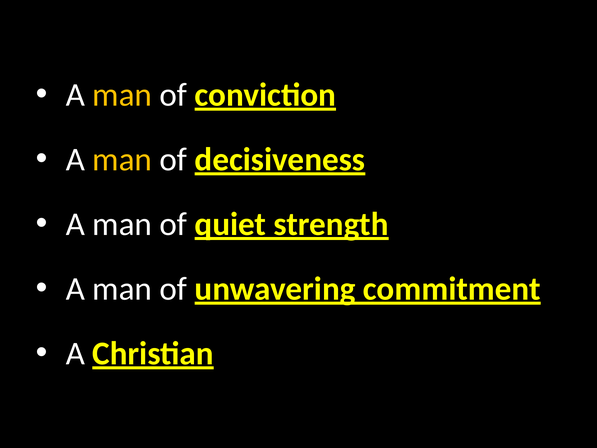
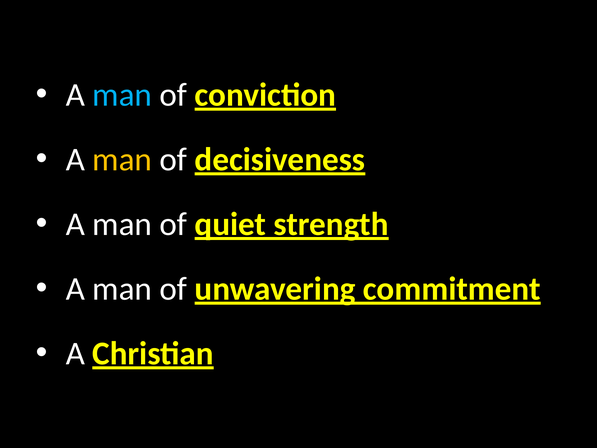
man colour: yellow -> light blue (122, 95)
